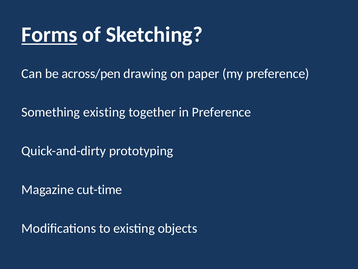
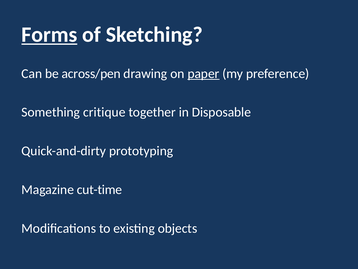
paper underline: none -> present (203, 73)
Something existing: existing -> critique (104, 112)
in Preference: Preference -> Disposable (221, 112)
